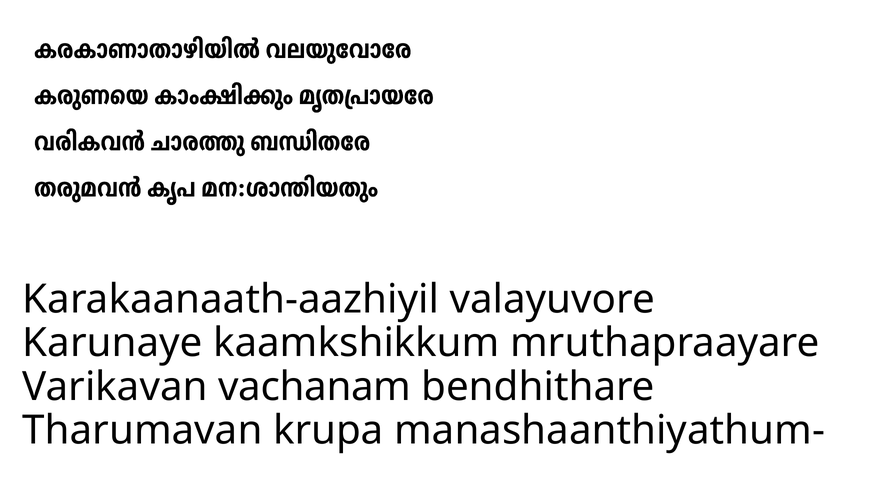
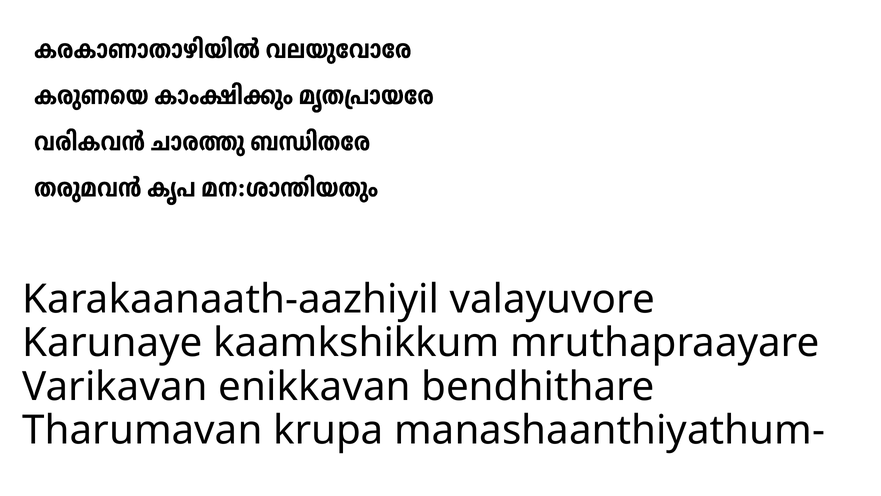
vachanam: vachanam -> enikkavan (315, 386)
